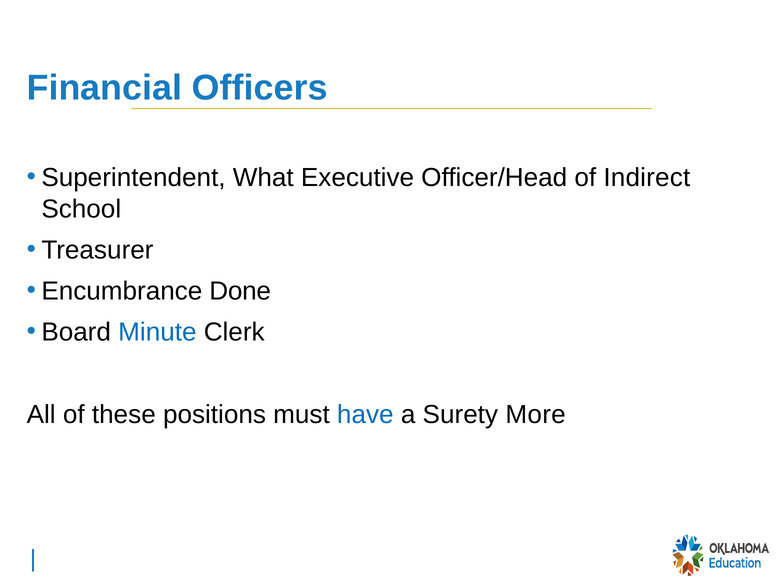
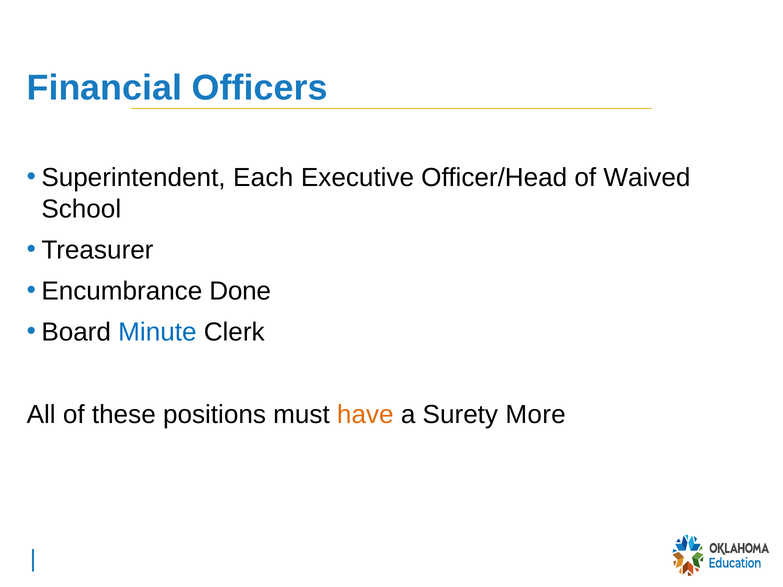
What: What -> Each (263, 178)
Indirect: Indirect -> Waived (647, 178)
have colour: blue -> orange (365, 415)
